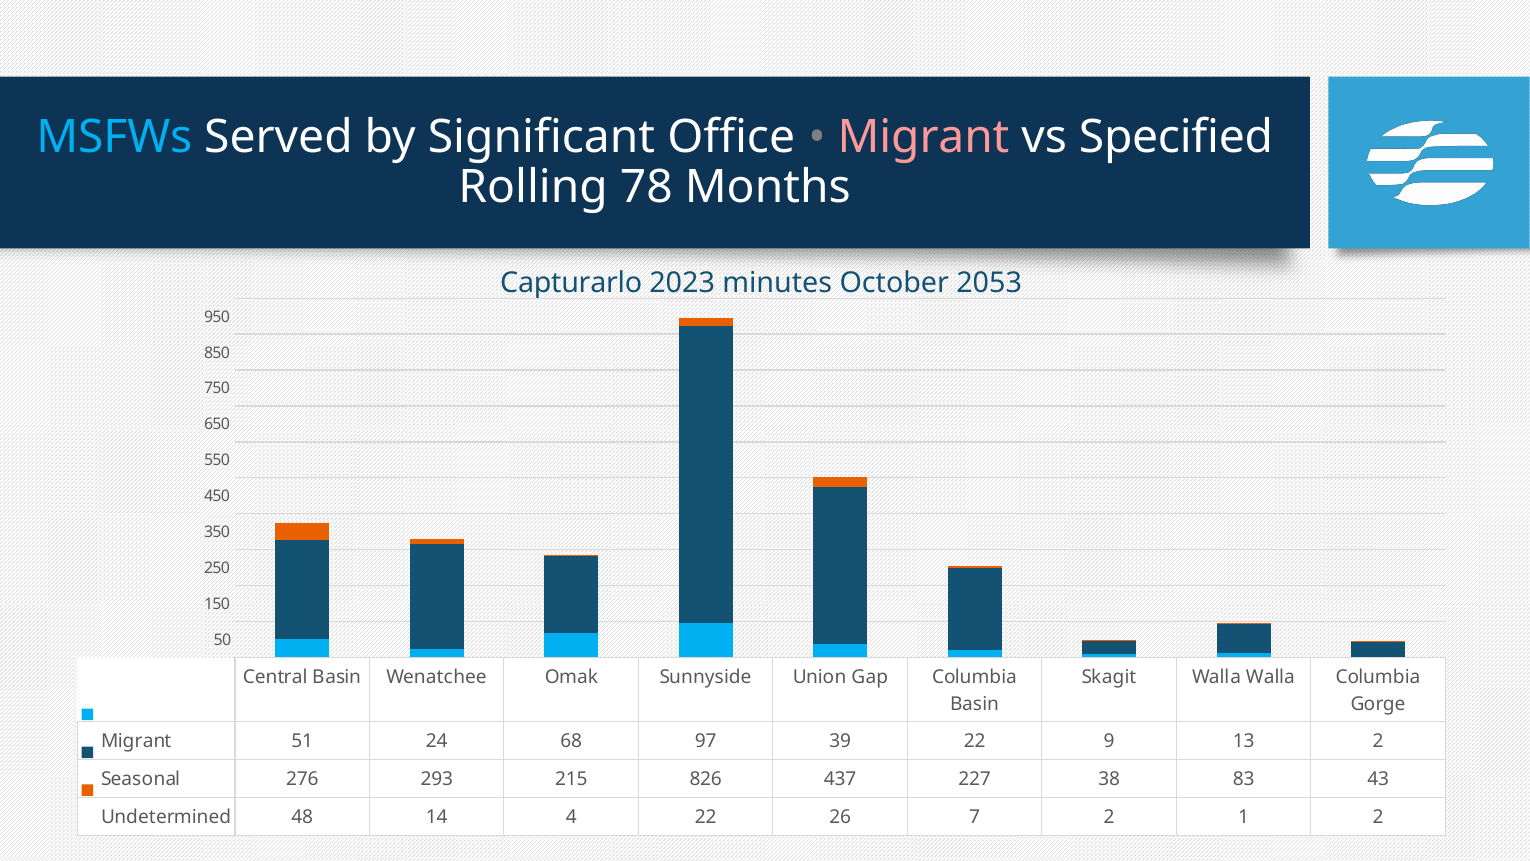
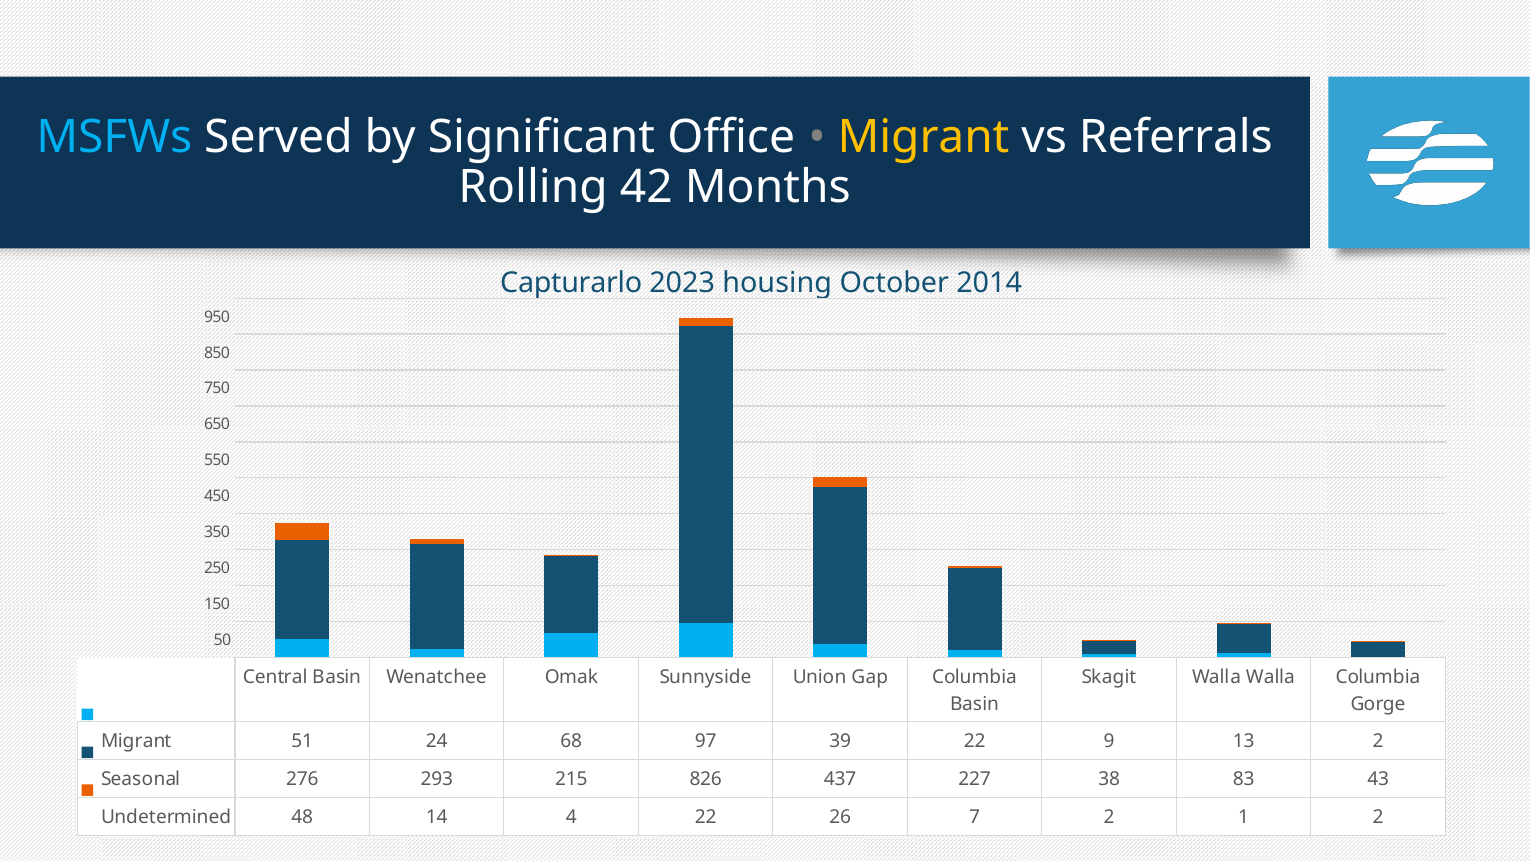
Migrant colour: pink -> yellow (924, 137)
Specified: Specified -> Referrals (1176, 137)
78: 78 -> 42 (646, 187)
minutes: minutes -> housing (777, 283)
2053: 2053 -> 2014 (989, 283)
